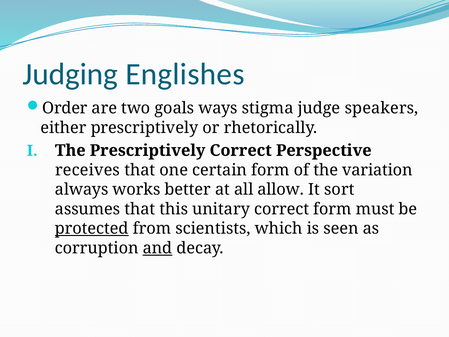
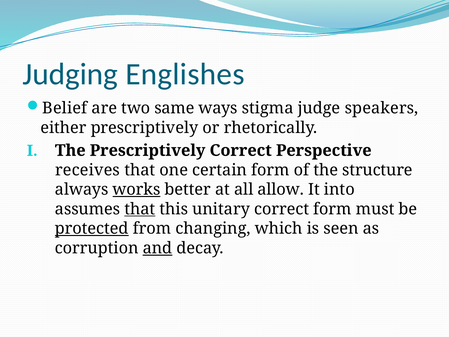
Order: Order -> Belief (65, 108)
goals: goals -> same (174, 108)
variation: variation -> structure (377, 170)
works underline: none -> present (136, 189)
sort: sort -> into (339, 189)
that underline: none -> present (140, 209)
scientists: scientists -> changing (213, 228)
